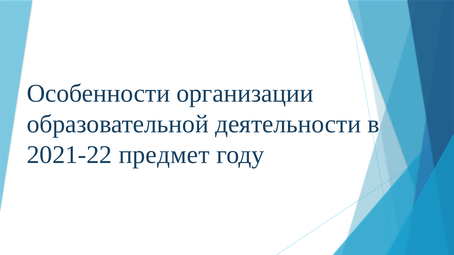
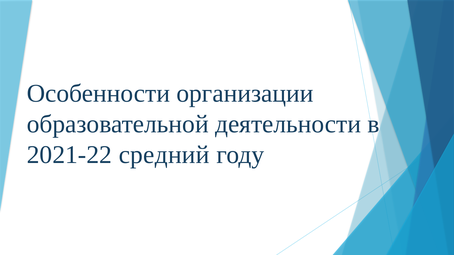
предмет: предмет -> средний (164, 155)
